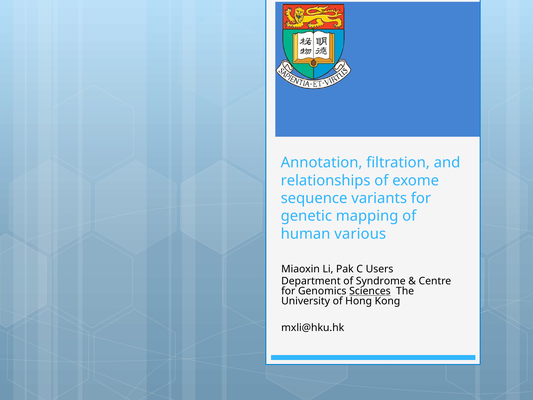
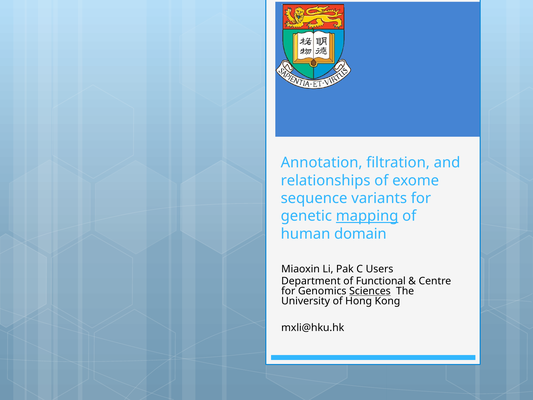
mapping underline: none -> present (367, 216)
various: various -> domain (360, 234)
Syndrome: Syndrome -> Functional (381, 281)
